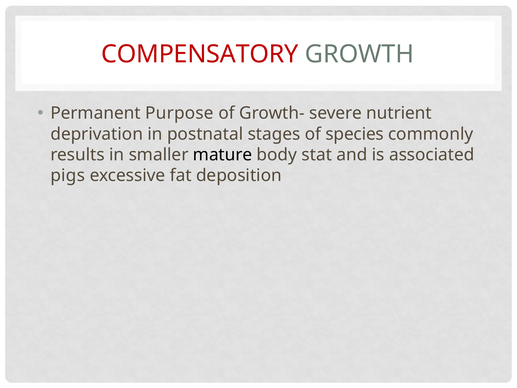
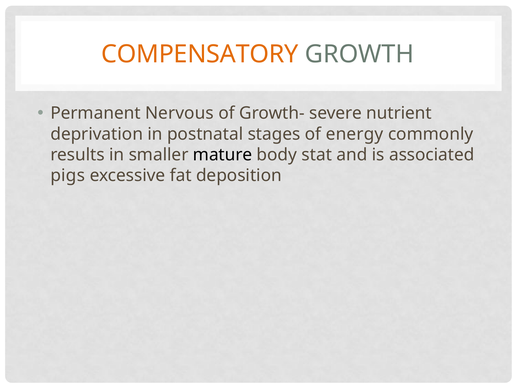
COMPENSATORY colour: red -> orange (200, 54)
Purpose: Purpose -> Nervous (179, 113)
species: species -> energy (355, 134)
